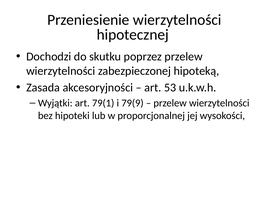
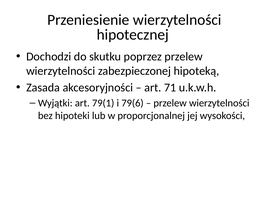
53: 53 -> 71 (170, 88)
79(9: 79(9 -> 79(6 (132, 103)
